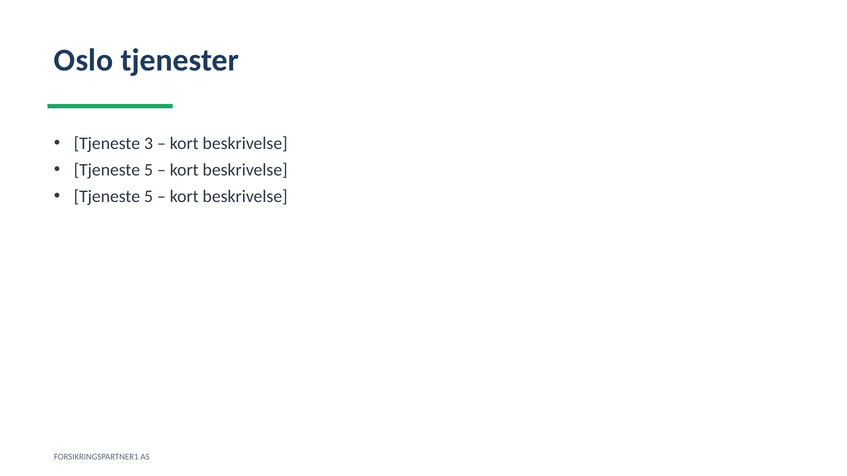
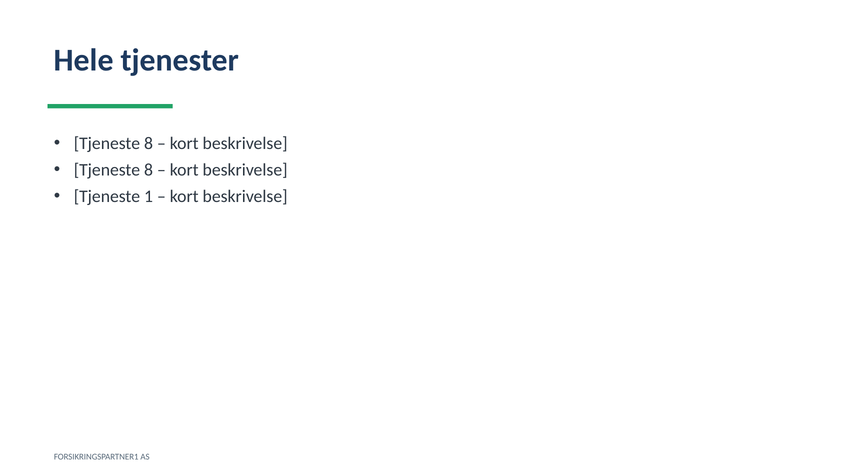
Oslo: Oslo -> Hele (84, 60)
3: 3 -> 8 (148, 143)
5: 5 -> 8 (148, 170)
5: 5 -> 1 (148, 196)
